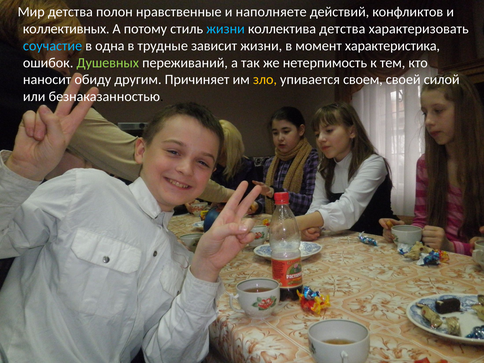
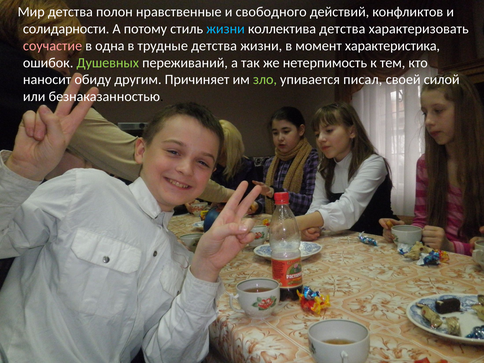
наполняете: наполняете -> свободного (271, 12)
коллективных: коллективных -> солидарности (66, 29)
соучастие colour: light blue -> pink (53, 46)
трудные зависит: зависит -> детства (214, 46)
зло colour: yellow -> light green (265, 80)
своем: своем -> писал (363, 80)
